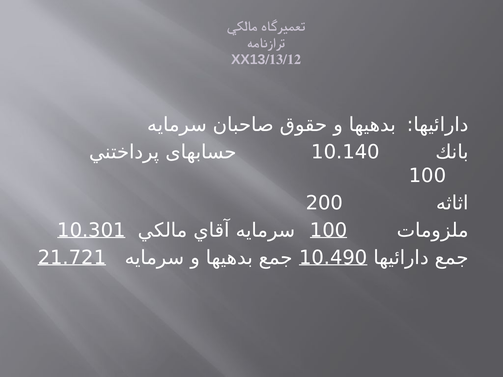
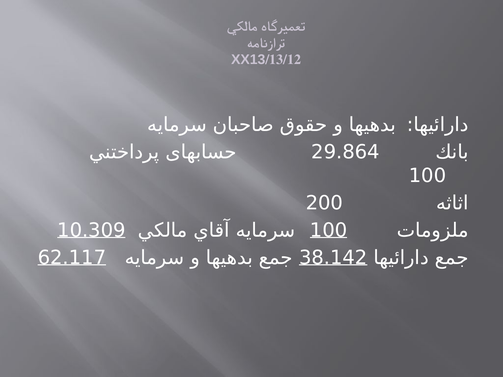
10.140: 10.140 -> 29.864 (346, 152)
10.301: 10.301 -> 10.309 (91, 230)
21.721: 21.721 -> 62.117 (72, 258)
10.490: 10.490 -> 38.142 (333, 258)
